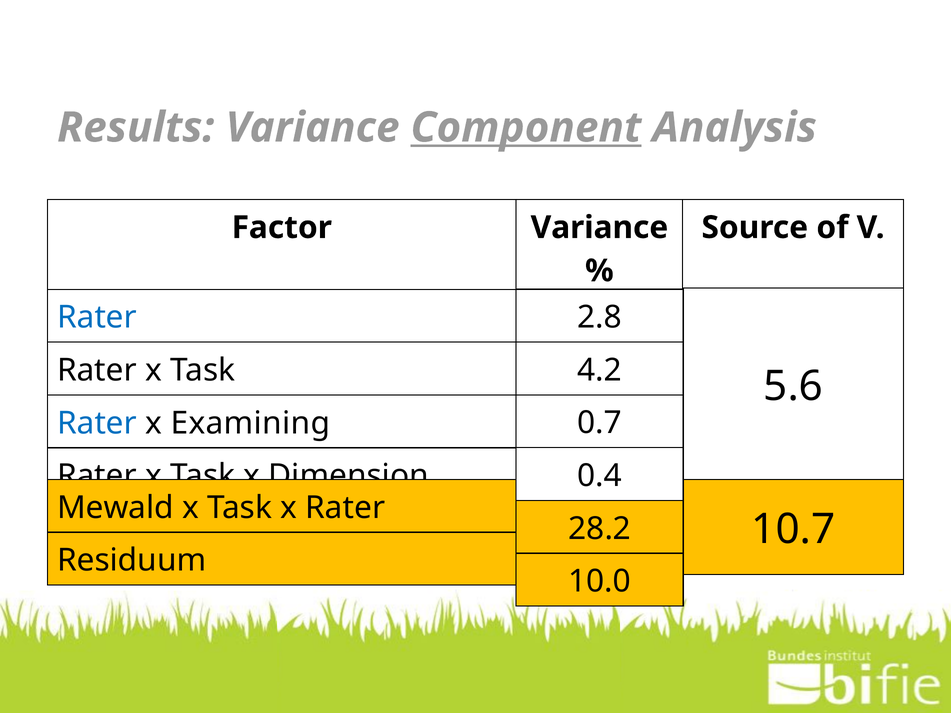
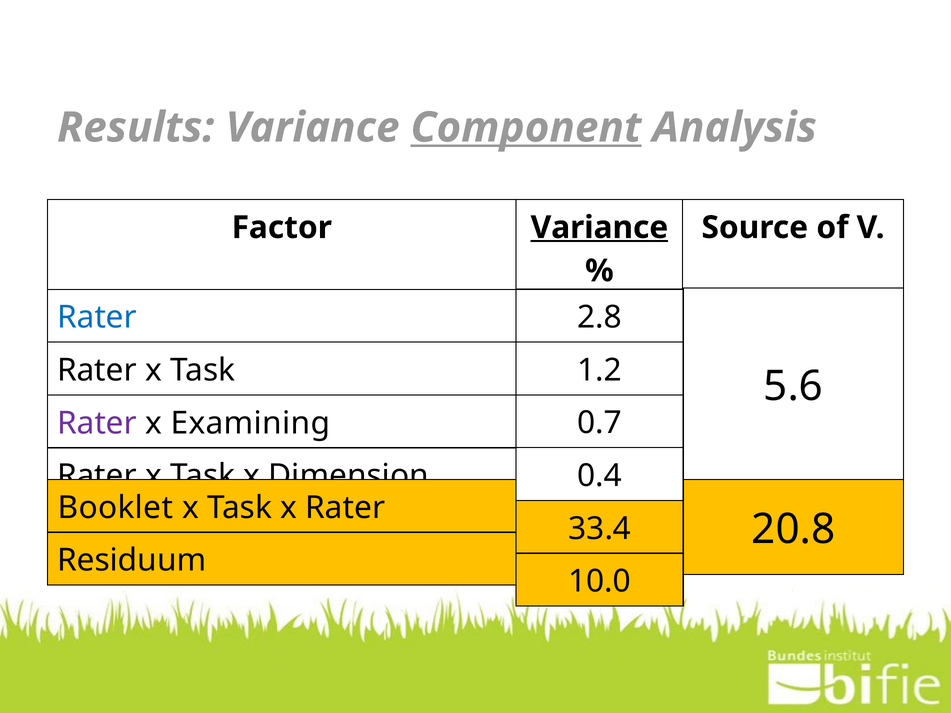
Variance underline: none -> present (599, 228)
4.2: 4.2 -> 1.2 (600, 370)
Rater colour: blue -> purple (97, 423)
Mewald: Mewald -> Booklet (115, 508)
10.7: 10.7 -> 20.8 (793, 530)
28.2: 28.2 -> 33.4 (600, 529)
